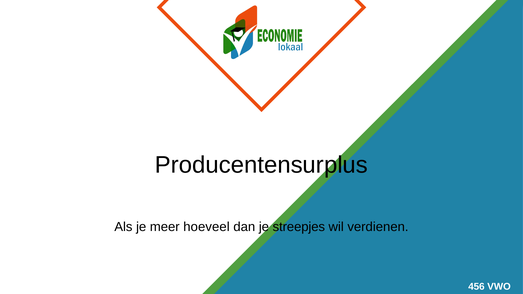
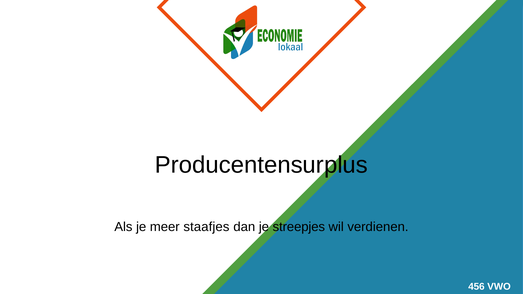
hoeveel: hoeveel -> staafjes (206, 227)
